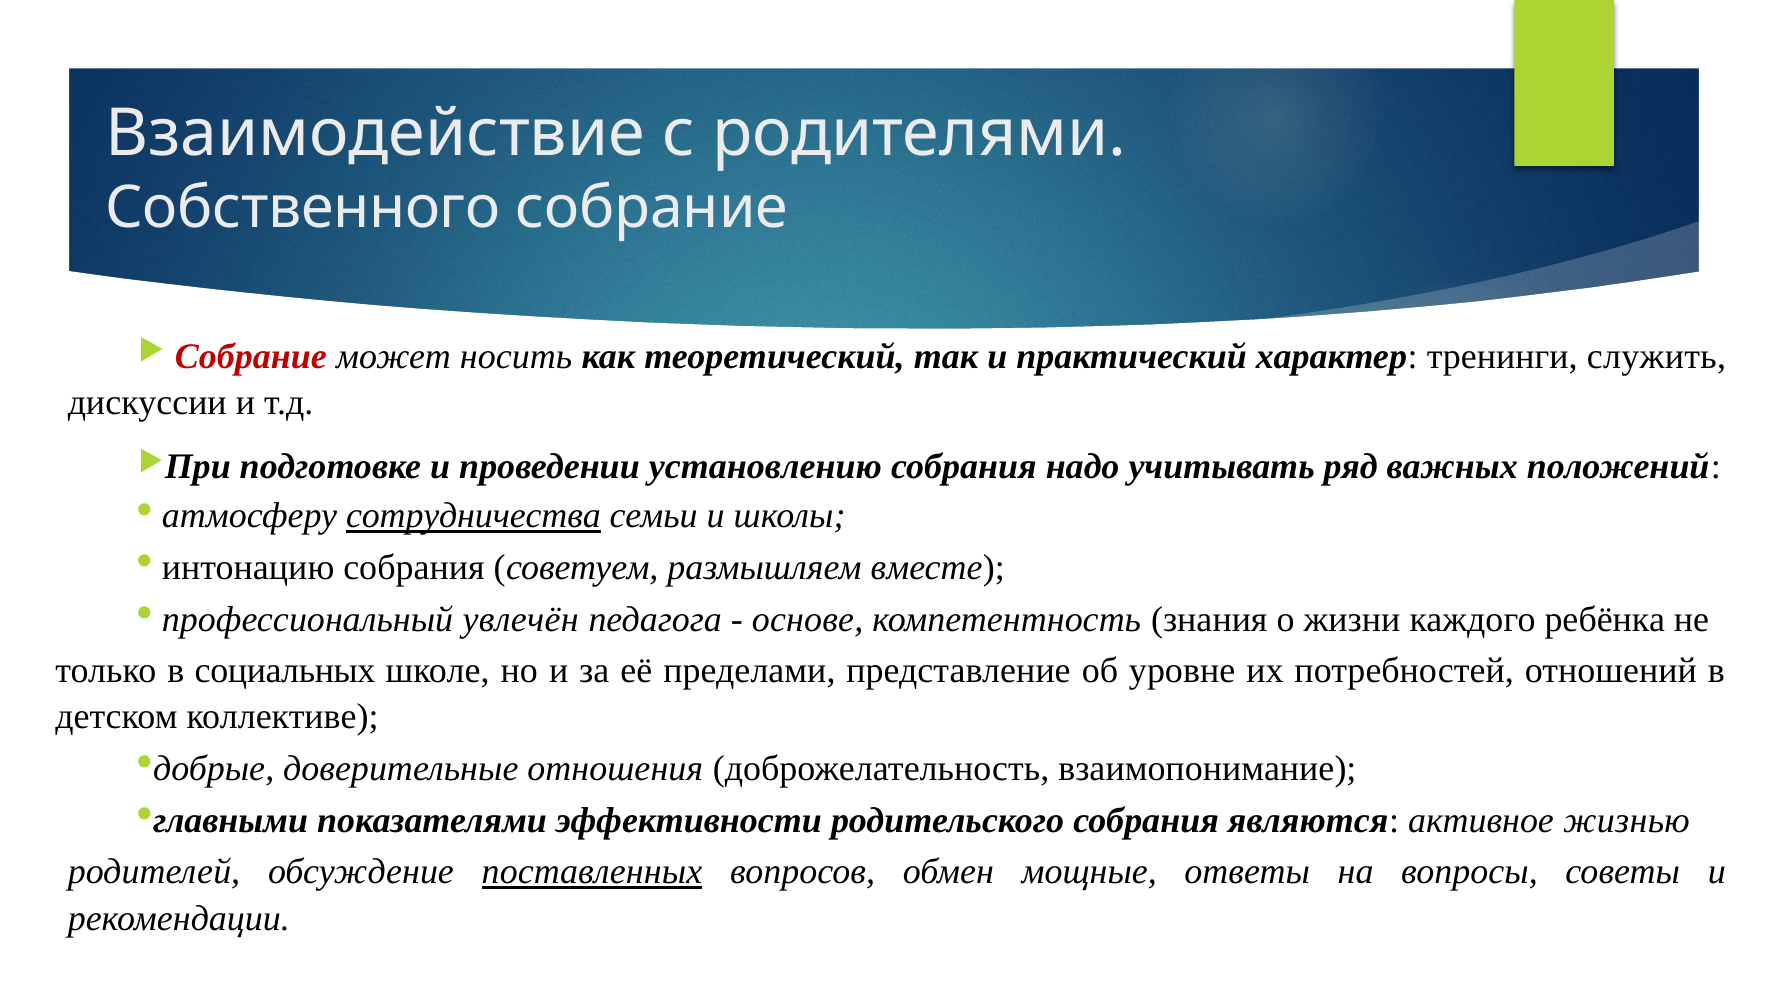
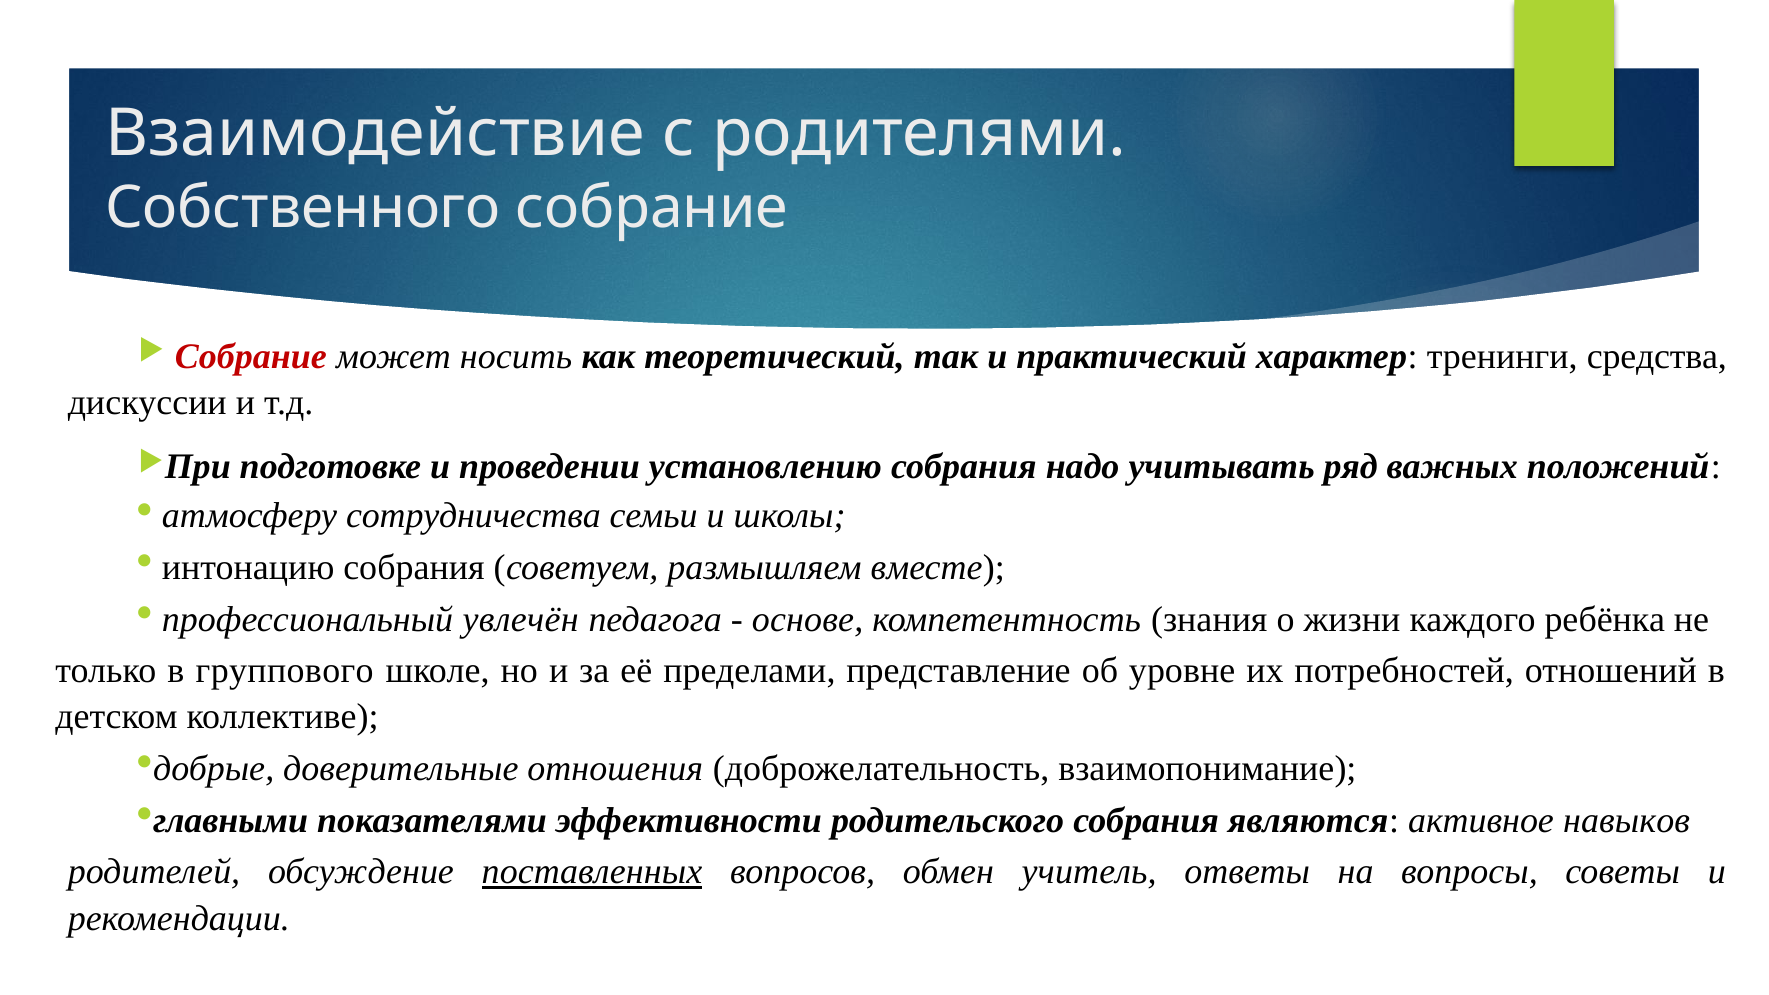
служить: служить -> средства (1657, 356)
сотрудничества underline: present -> none (473, 516)
социальных: социальных -> группового (285, 671)
жизнью: жизнью -> навыков (1627, 820)
мощные: мощные -> учитель (1089, 872)
